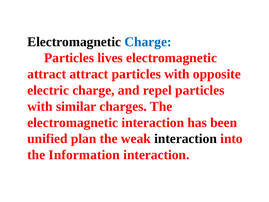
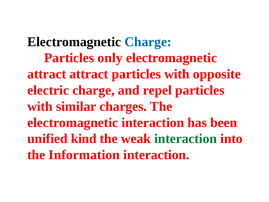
lives: lives -> only (110, 58)
plan: plan -> kind (84, 139)
interaction colour: black -> green (186, 139)
